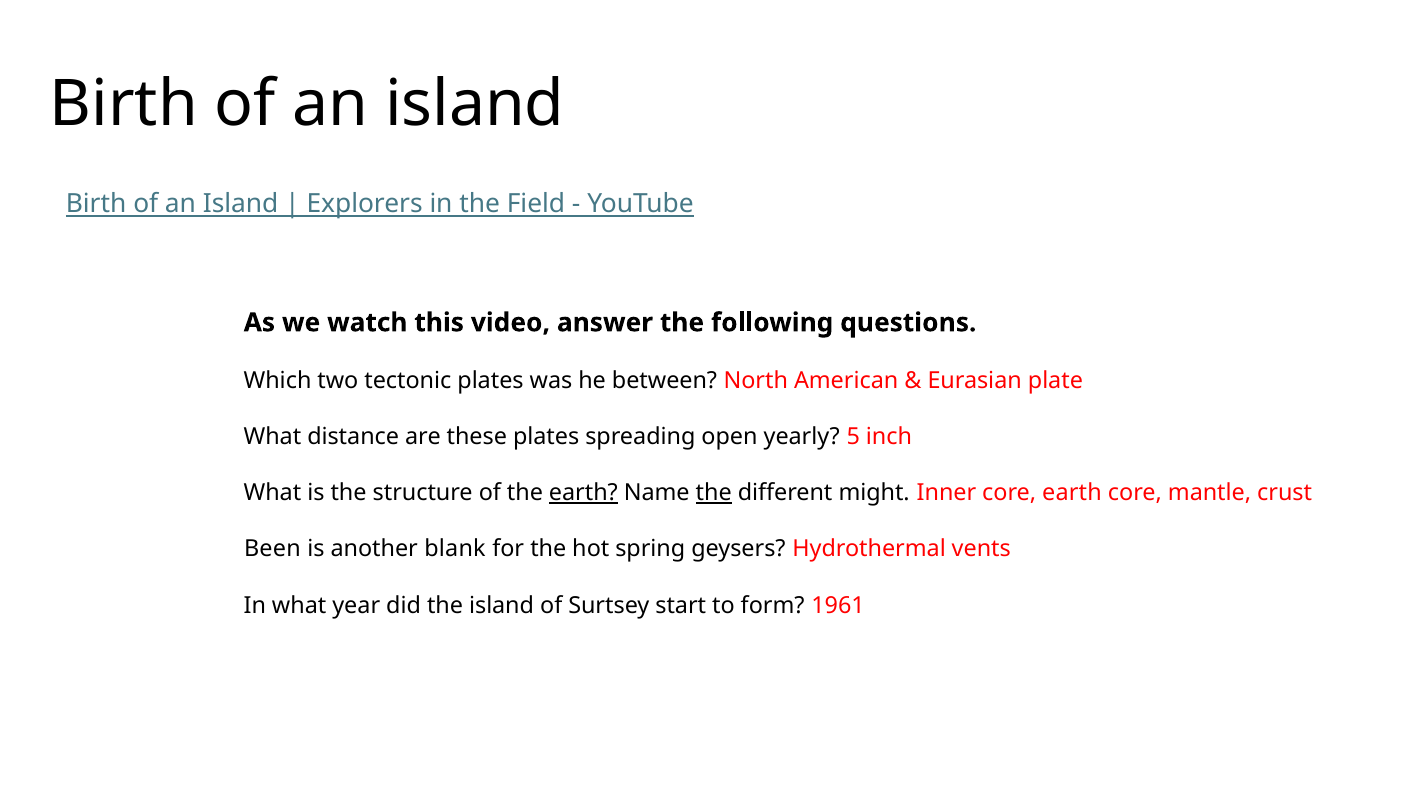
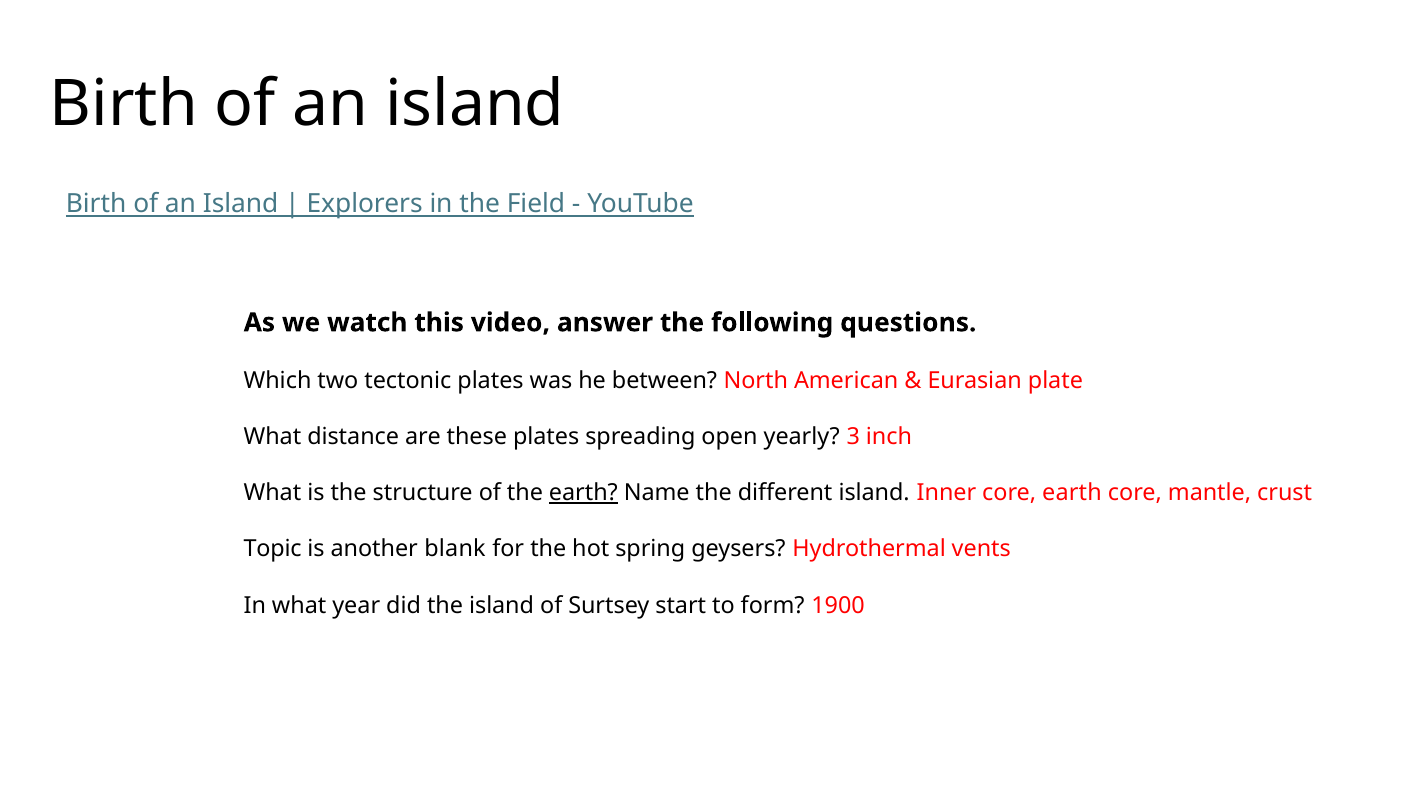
5: 5 -> 3 (853, 436)
the underline: present -> none (714, 492)
different might: might -> island (874, 492)
Been: Been -> Topic (273, 549)
1961: 1961 -> 1900 (838, 605)
